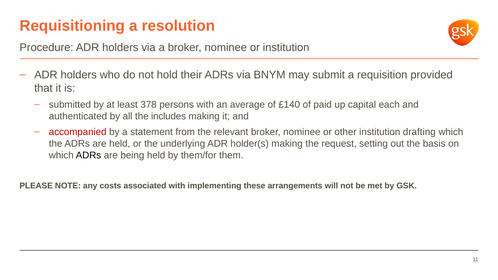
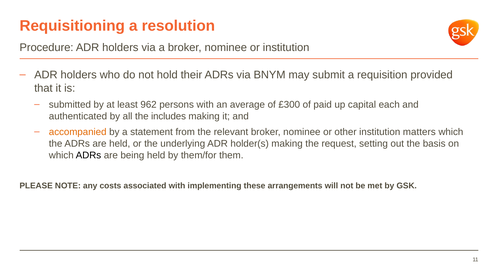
378: 378 -> 962 (149, 105)
£140: £140 -> £300 (289, 105)
accompanied colour: red -> orange (78, 132)
drafting: drafting -> matters (419, 132)
